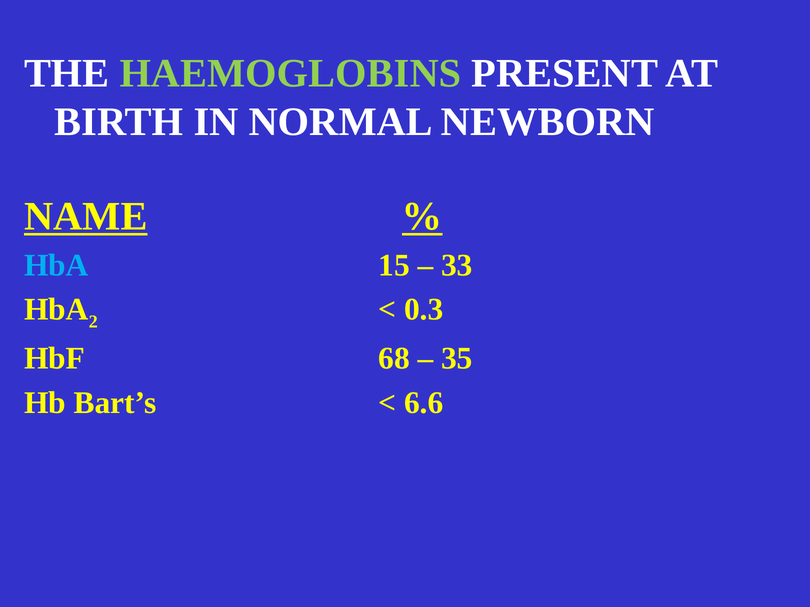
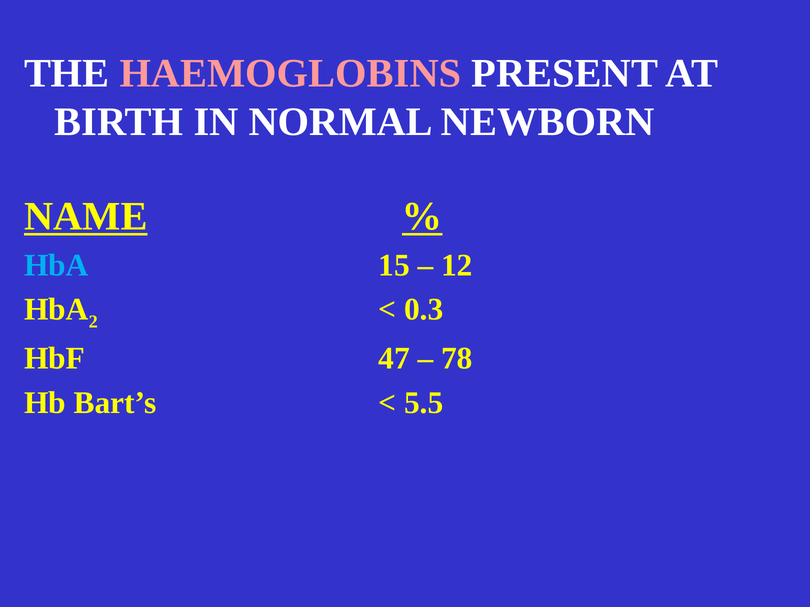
HAEMOGLOBINS colour: light green -> pink (290, 73)
33: 33 -> 12 (457, 265)
68: 68 -> 47 (394, 359)
35: 35 -> 78 (457, 359)
6.6: 6.6 -> 5.5 (424, 403)
